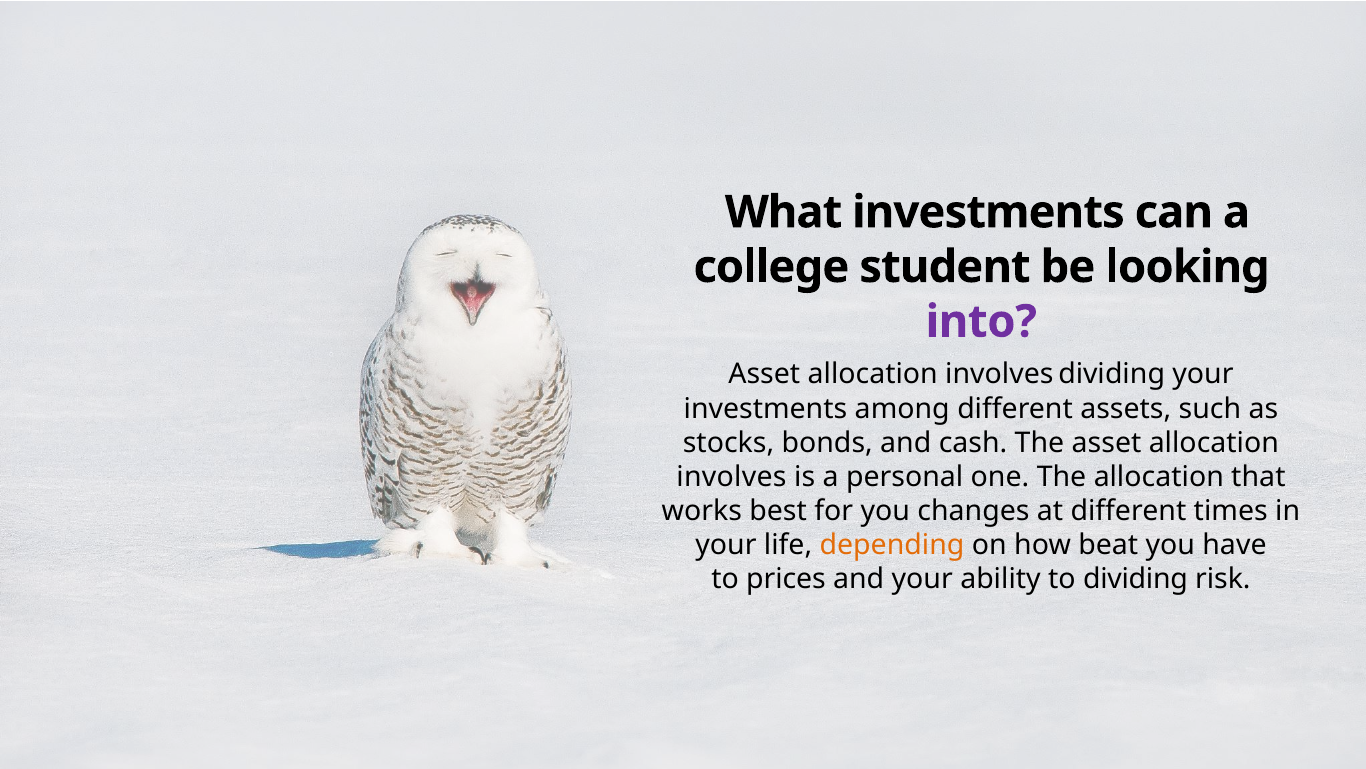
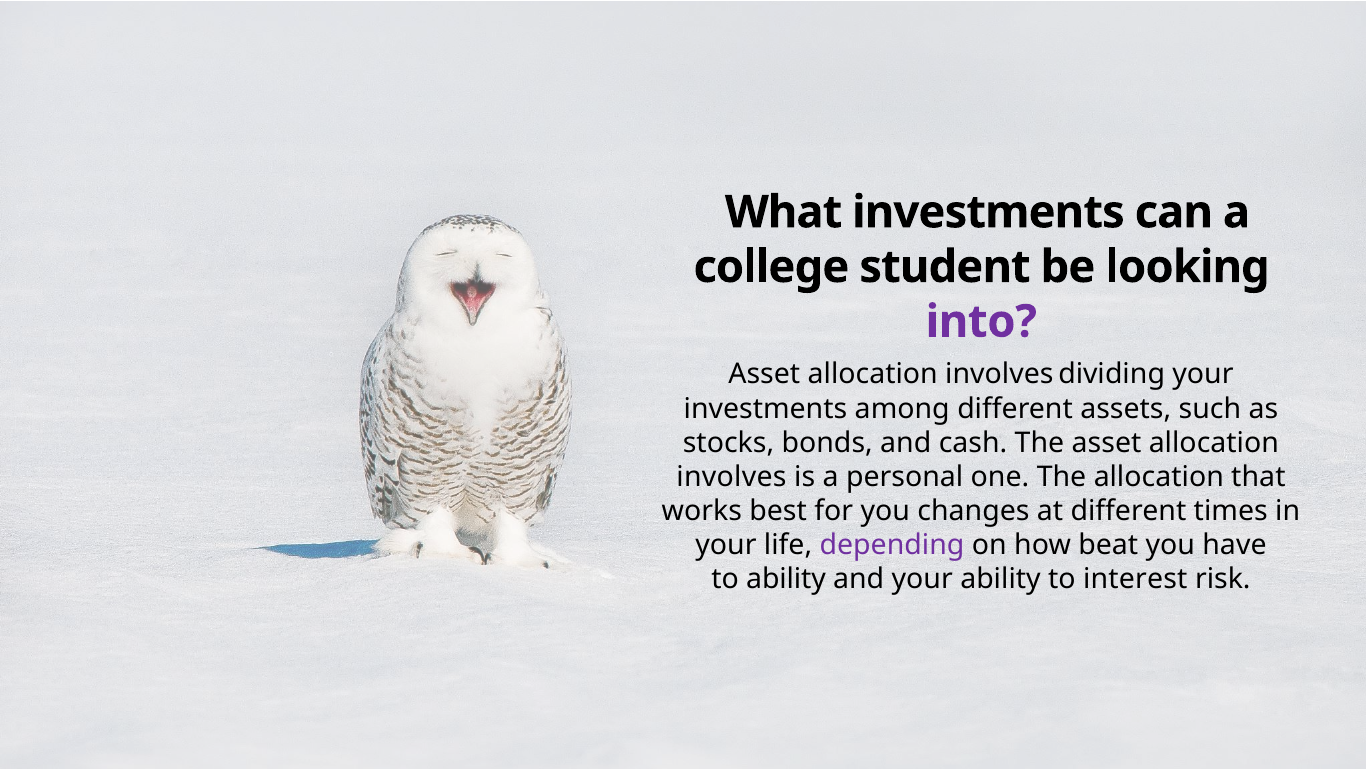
depending colour: orange -> purple (892, 545)
to prices: prices -> ability (786, 579)
to dividing: dividing -> interest (1135, 579)
